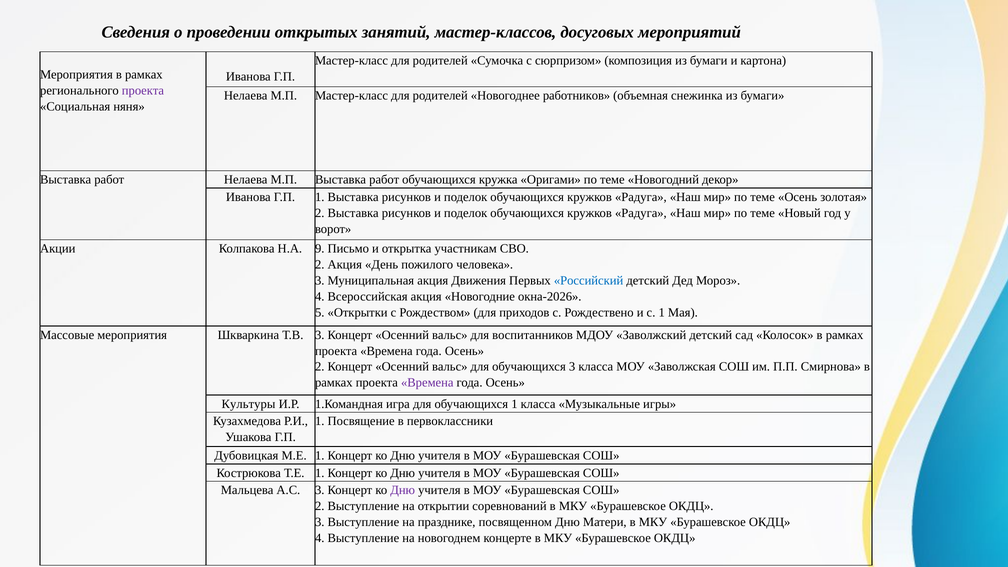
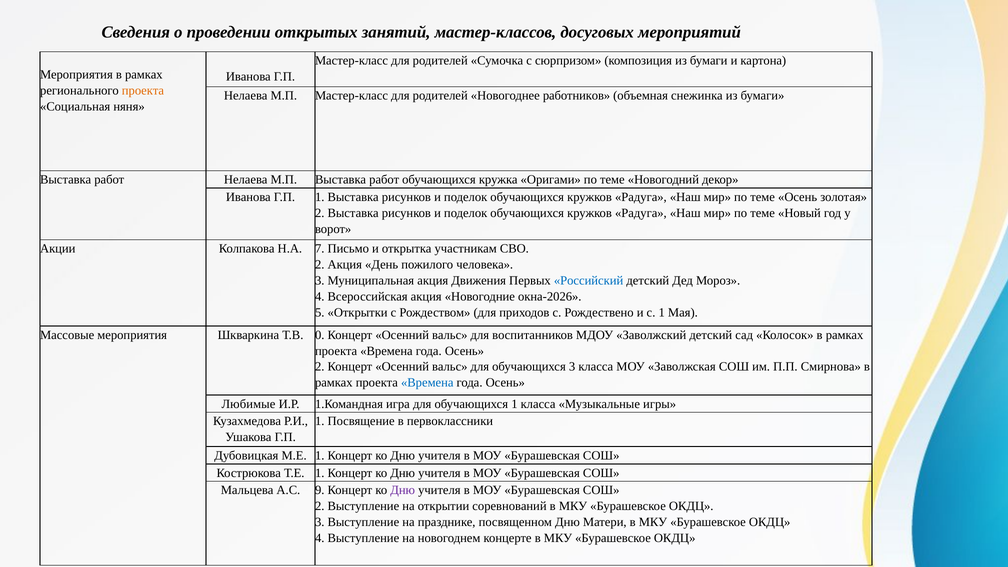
проекта colour: purple -> orange (143, 91)
9: 9 -> 7 (320, 249)
Т.В 3: 3 -> 0 (320, 335)
Времена colour: purple -> blue (427, 383)
Культуры: Культуры -> Любимые (248, 404)
А.С 3: 3 -> 9 (320, 490)
